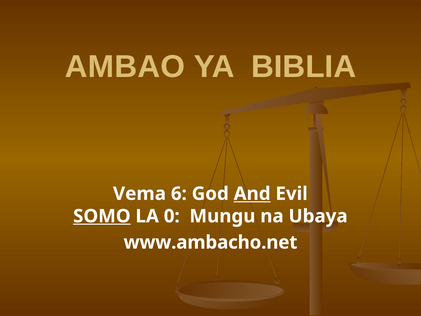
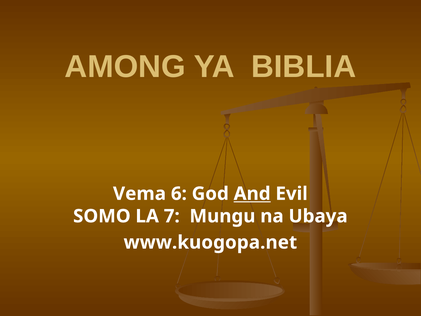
AMBAO: AMBAO -> AMONG (125, 67)
SOMO underline: present -> none (102, 216)
0: 0 -> 7 (172, 216)
www.ambacho.net: www.ambacho.net -> www.kuogopa.net (210, 242)
